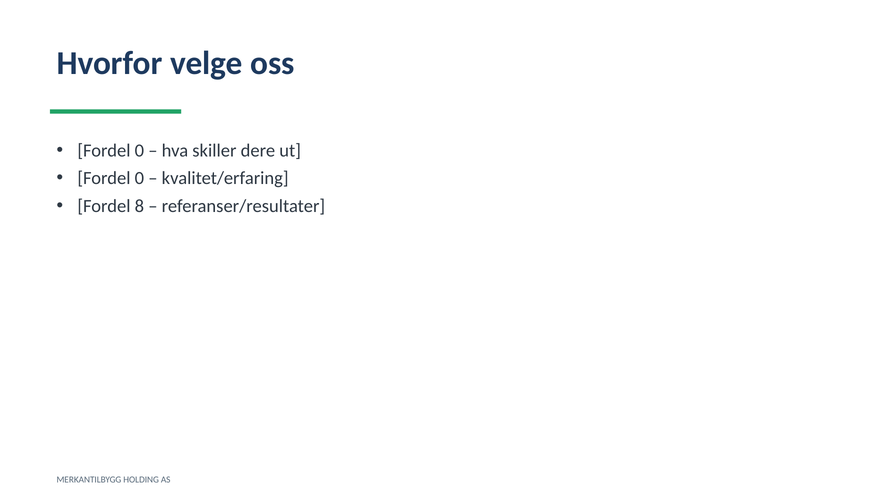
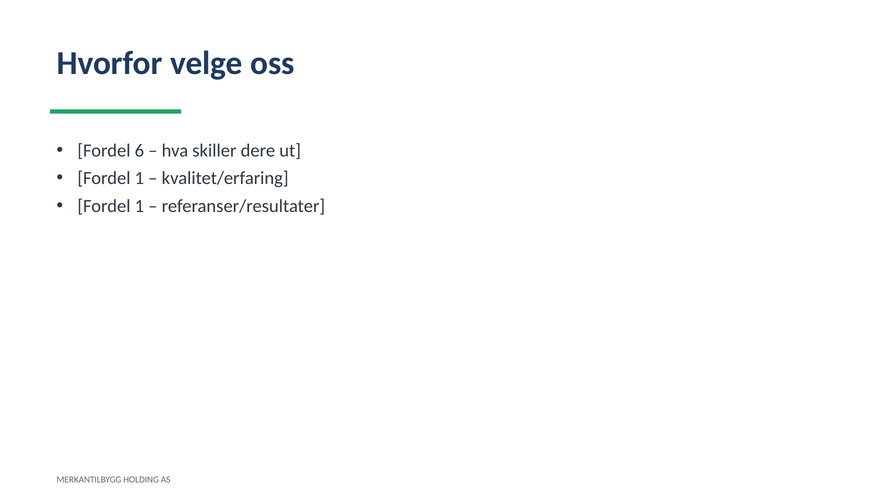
0: 0 -> 6 (139, 151)
0: 0 -> 1 (139, 178)
8: 8 -> 1 (139, 206)
